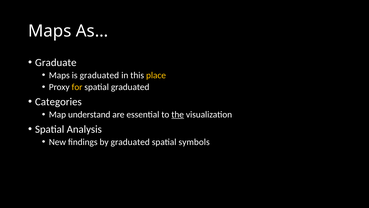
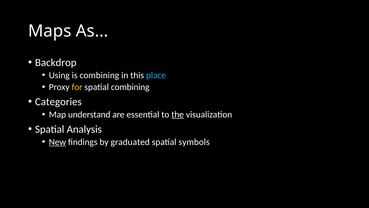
Graduate: Graduate -> Backdrop (56, 62)
Maps: Maps -> Using (59, 75)
is graduated: graduated -> combining (99, 75)
place colour: yellow -> light blue (156, 75)
spatial graduated: graduated -> combining (130, 87)
New underline: none -> present (57, 142)
